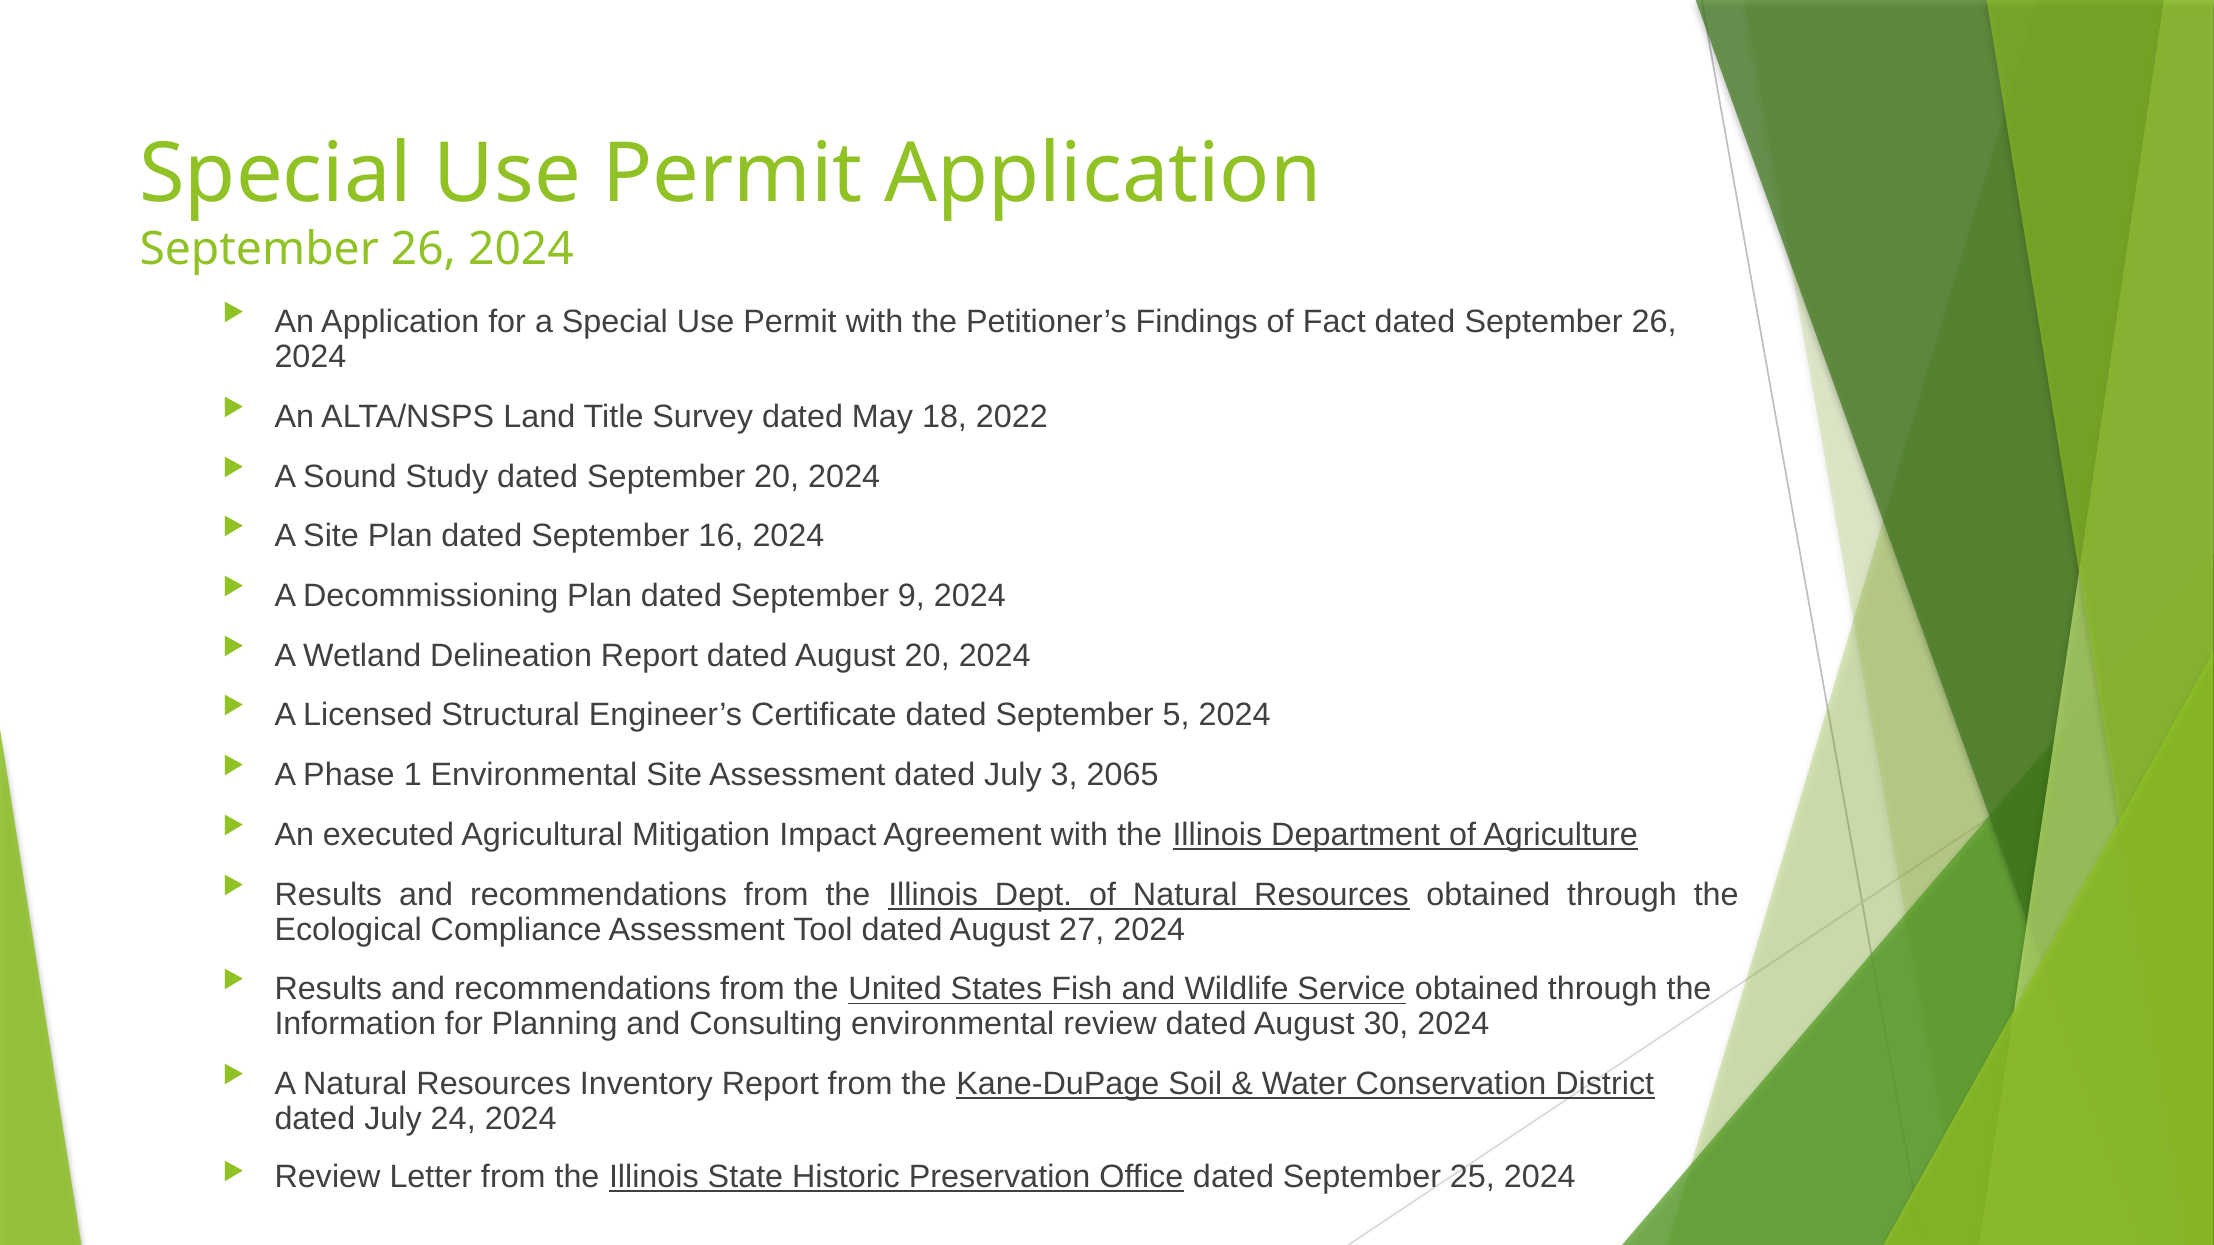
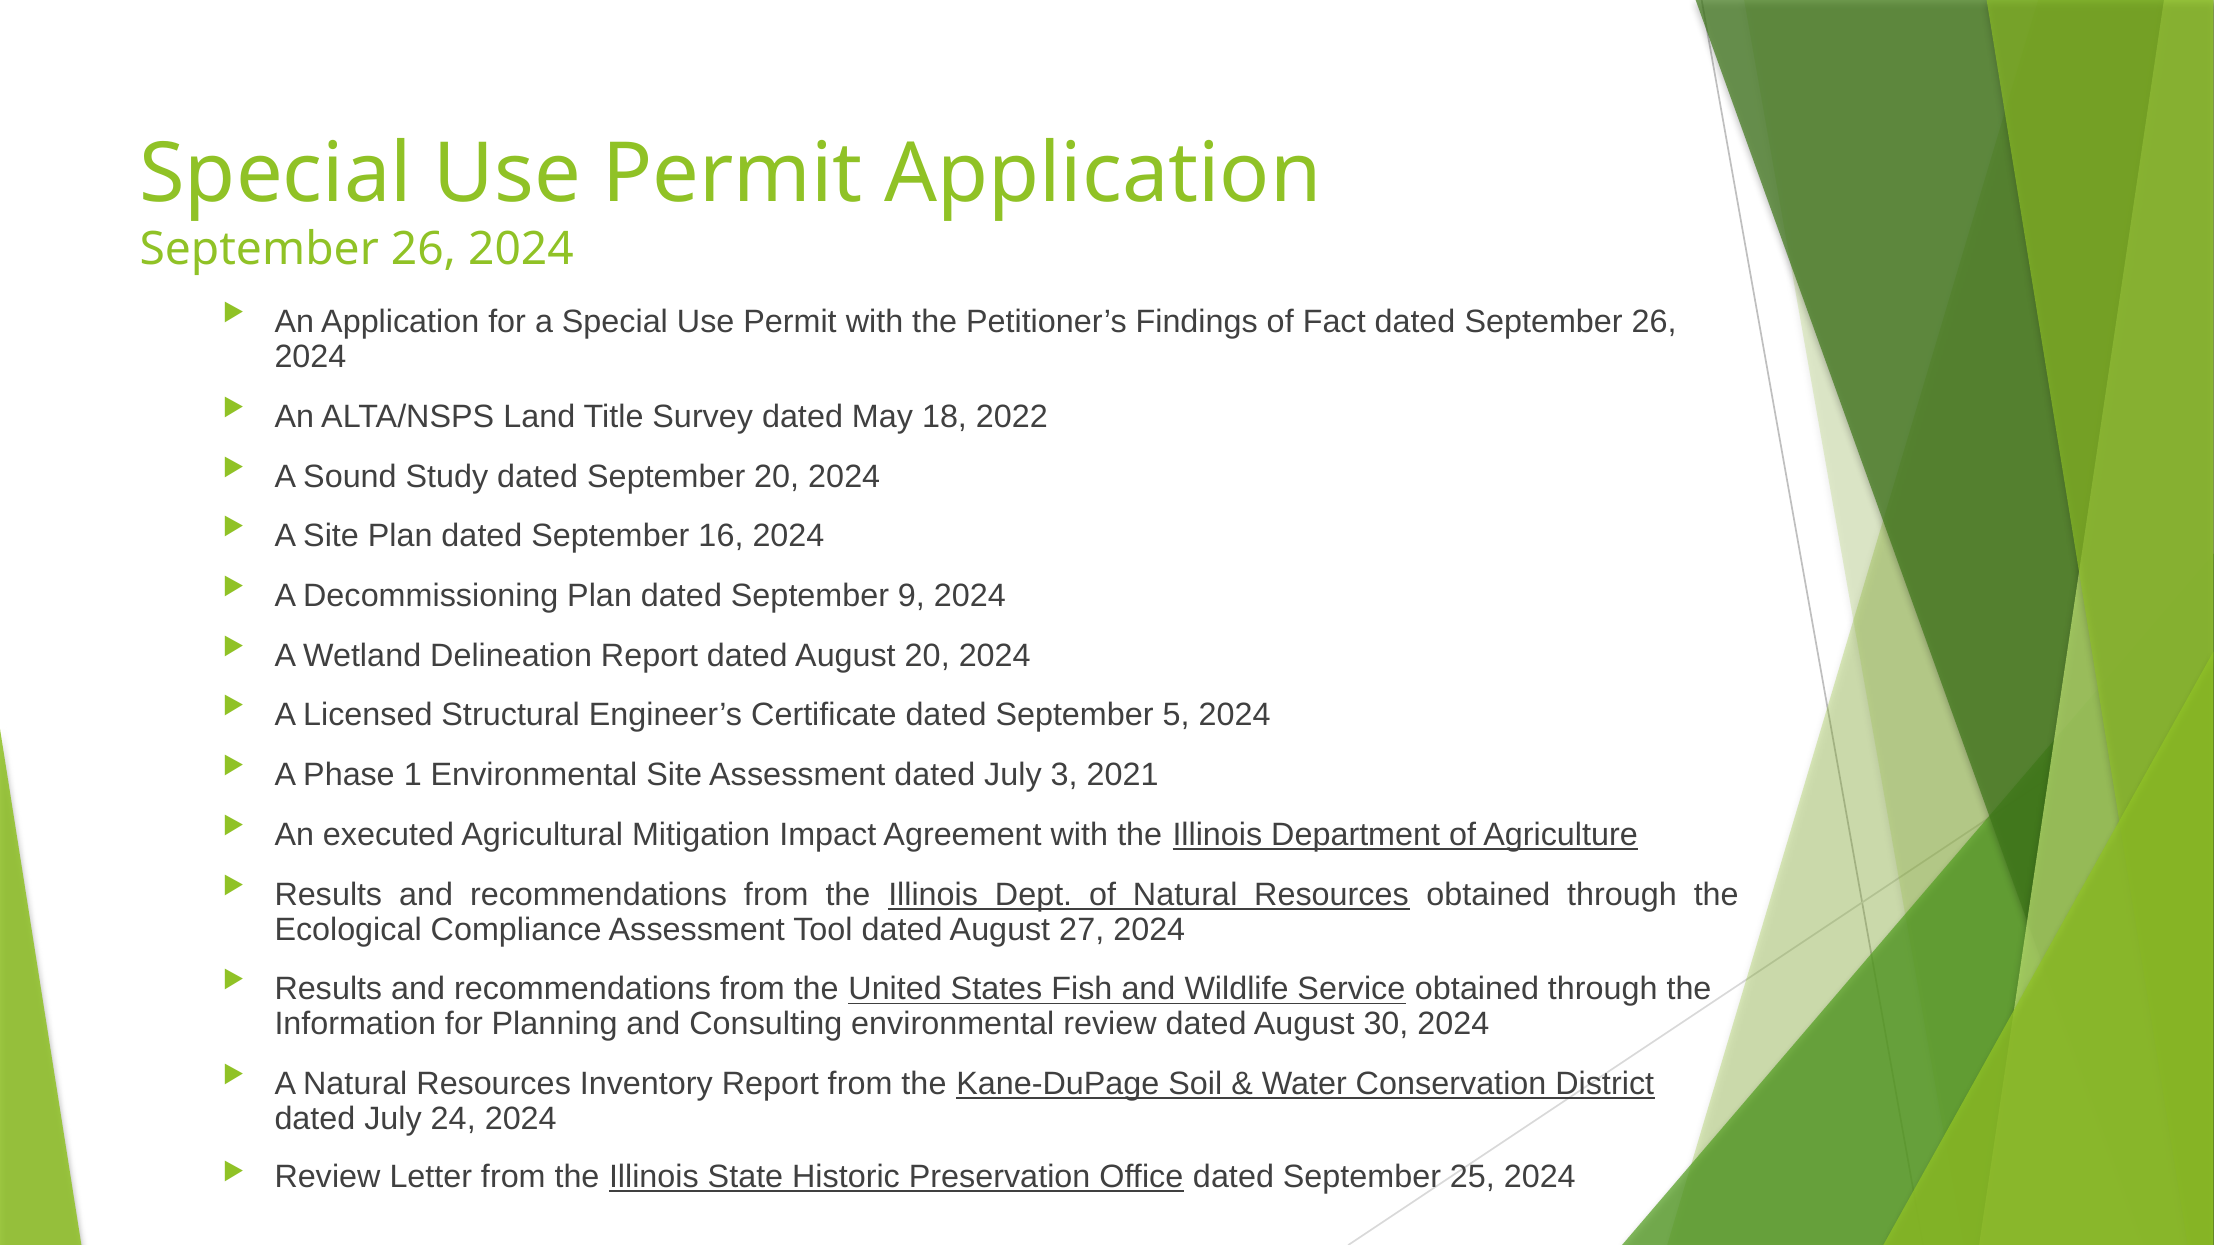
2065: 2065 -> 2021 (1123, 775)
